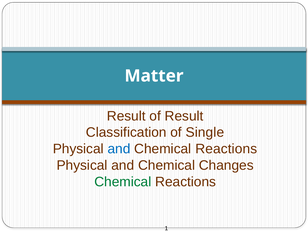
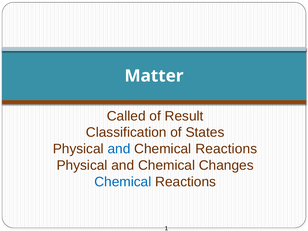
Result: Result -> Called (126, 116)
Single: Single -> States (205, 132)
Chemical colour: green -> blue (123, 182)
